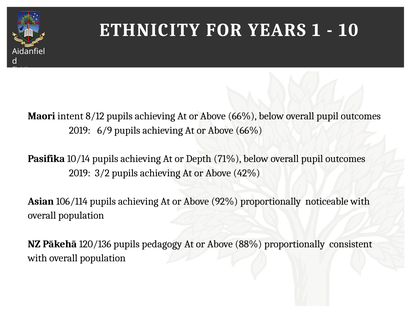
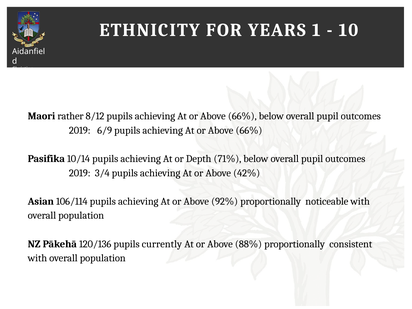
intent: intent -> rather (70, 116)
3/2: 3/2 -> 3/4 (102, 173)
pedagogy: pedagogy -> currently (162, 244)
